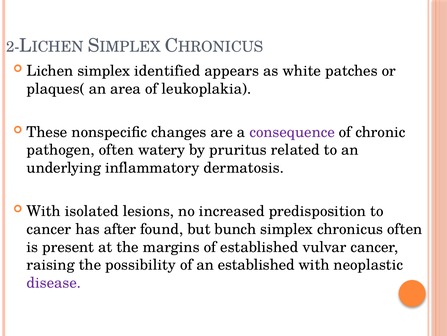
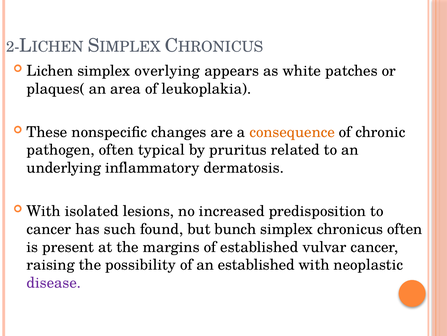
identified: identified -> overlying (167, 71)
consequence colour: purple -> orange (292, 132)
watery: watery -> typical (162, 150)
after: after -> such (120, 229)
